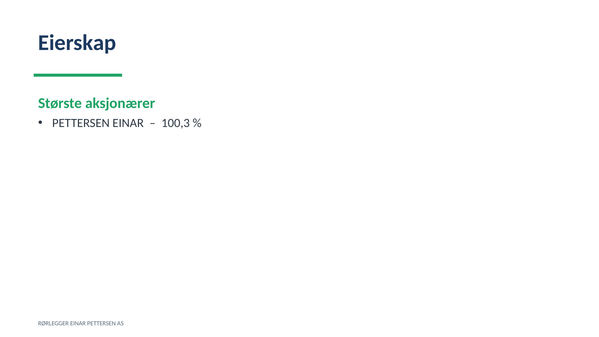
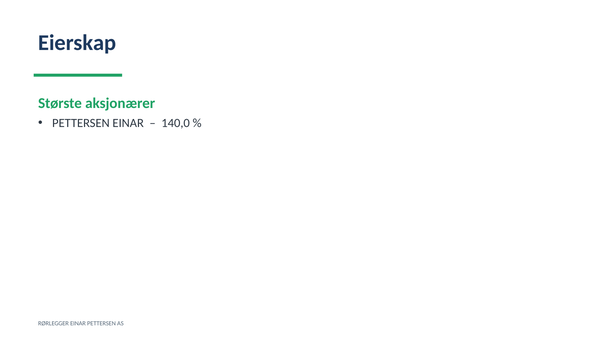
100,3: 100,3 -> 140,0 (176, 123)
